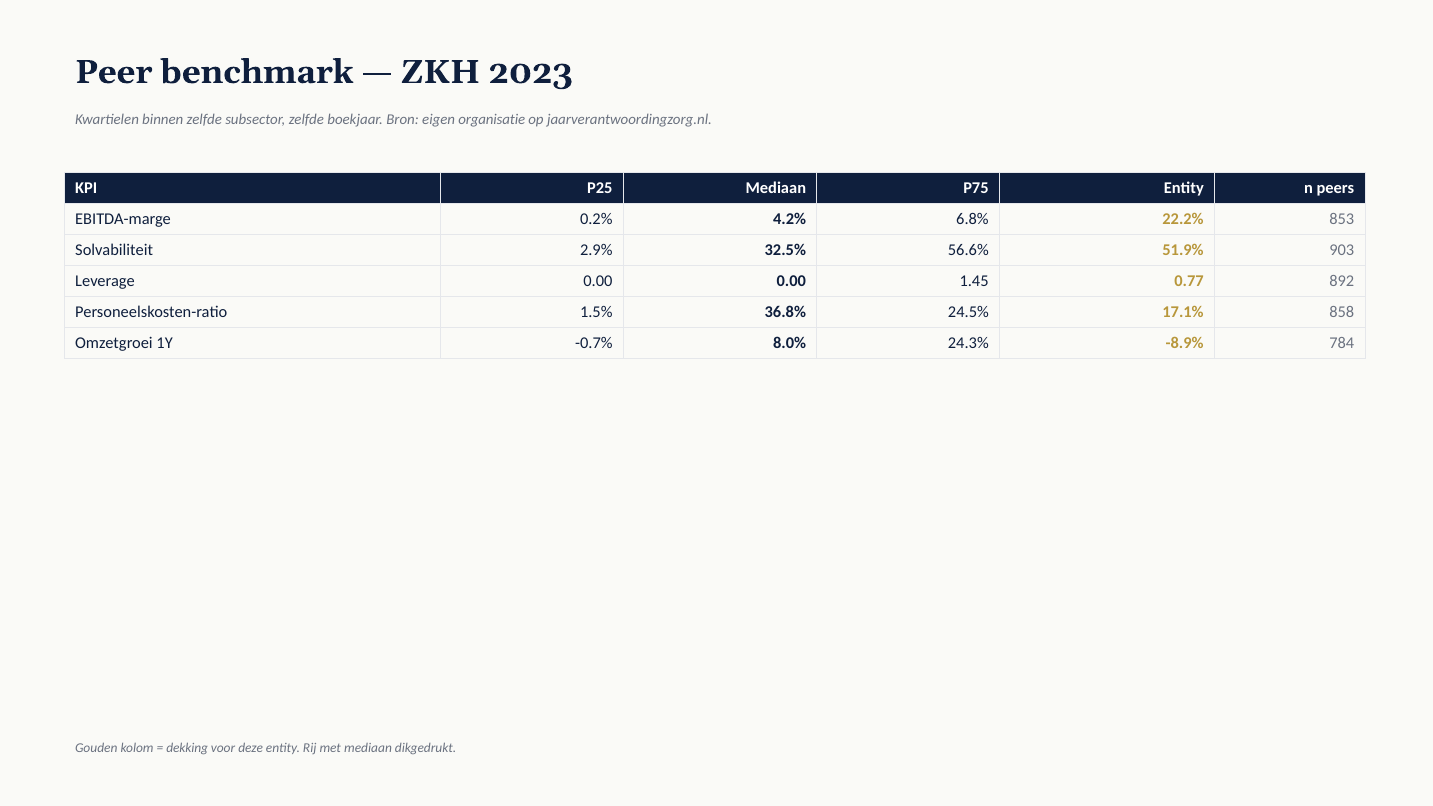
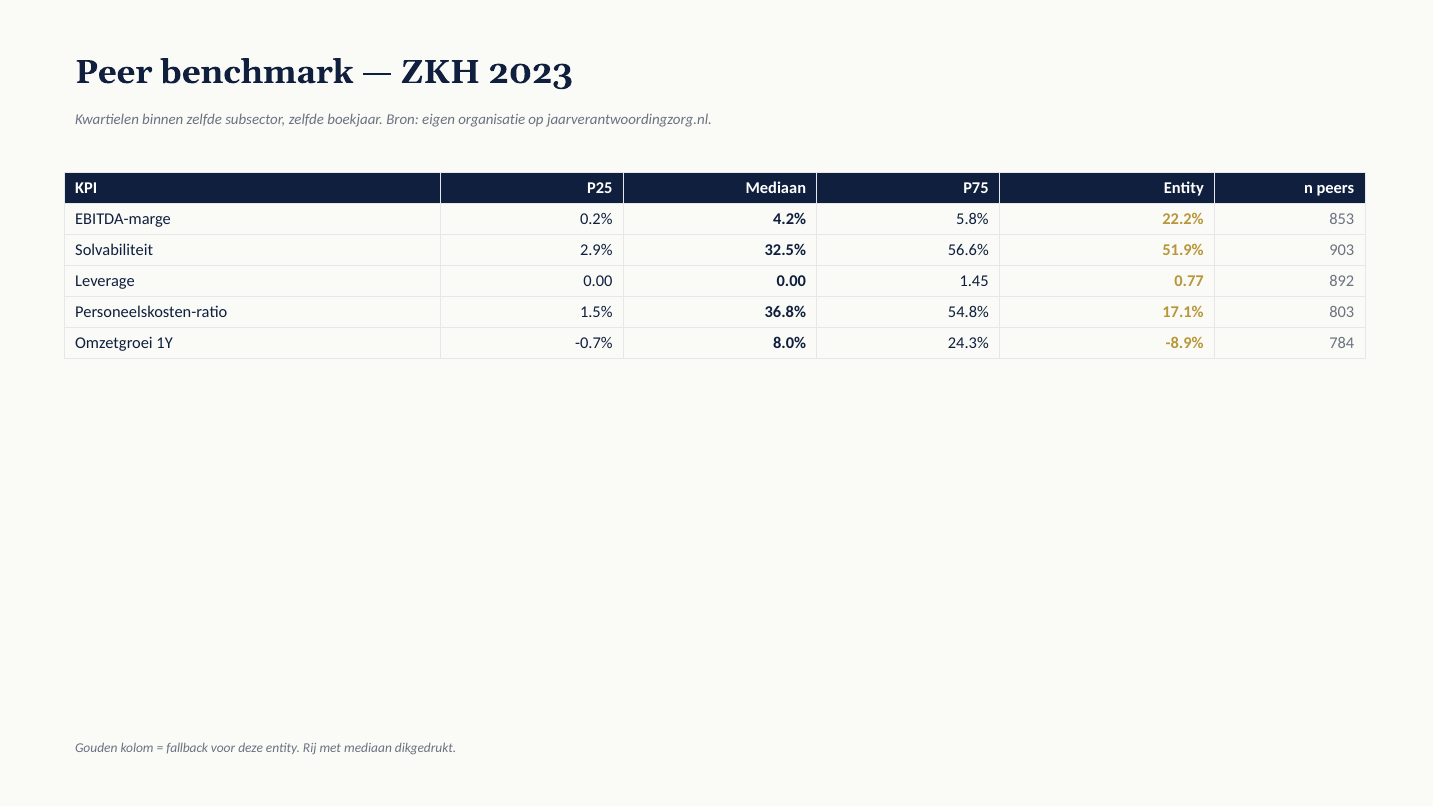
6.8%: 6.8% -> 5.8% (972, 219)
24.5%: 24.5% -> 54.8% (968, 312)
858: 858 -> 803 (1342, 312)
dekking: dekking -> fallback (187, 748)
